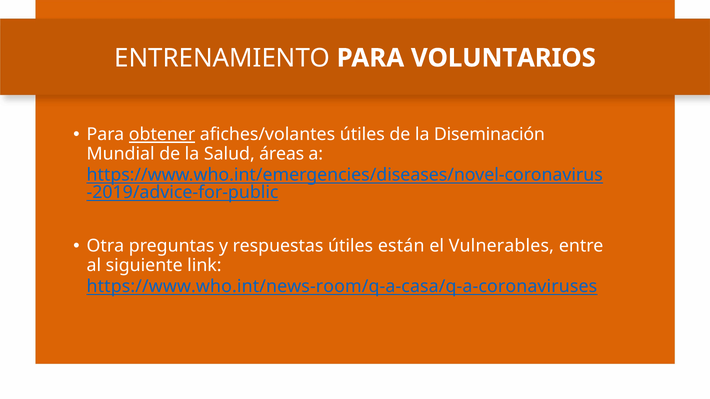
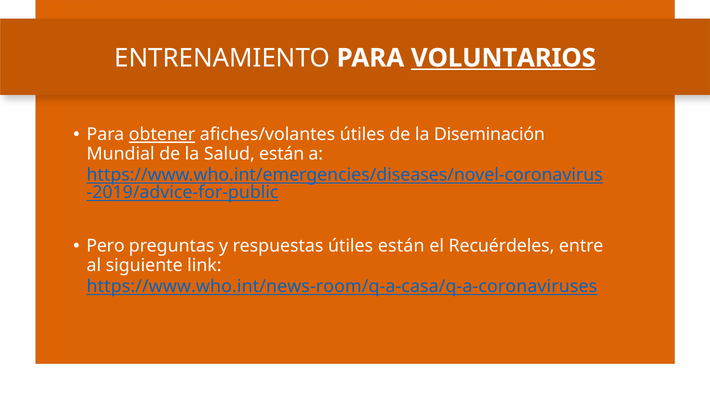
VOLUNTARIOS underline: none -> present (503, 58)
Salud áreas: áreas -> están (282, 154)
Otra: Otra -> Pero (105, 246)
Vulnerables: Vulnerables -> Recuérdeles (502, 246)
